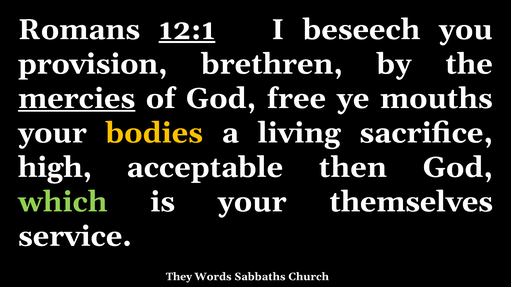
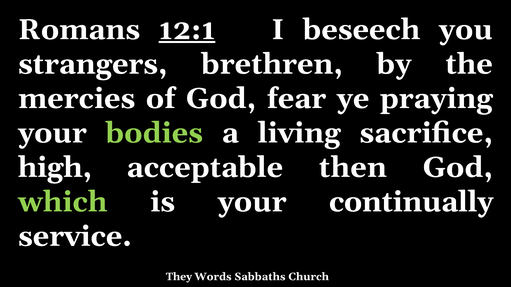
provision: provision -> strangers (93, 64)
mercies underline: present -> none (77, 99)
free: free -> fear (296, 99)
mouths: mouths -> praying (436, 99)
bodies colour: yellow -> light green (154, 133)
themselves: themselves -> continually (411, 202)
